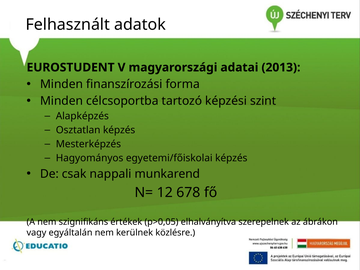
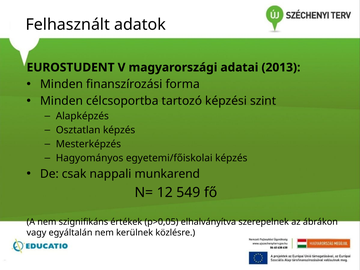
678: 678 -> 549 (188, 192)
